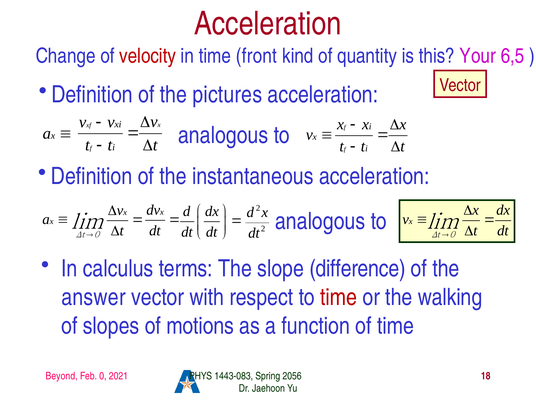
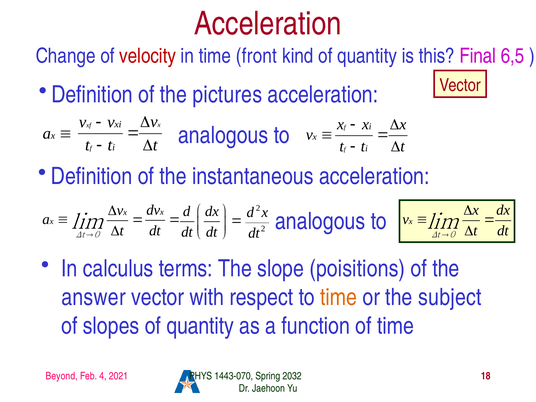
Your: Your -> Final (478, 56)
difference: difference -> poisitions (357, 269)
time colour: red -> orange (339, 297)
walking: walking -> subject (450, 297)
slopes of motions: motions -> quantity (200, 326)
Feb 0: 0 -> 4 (103, 376)
1443-083: 1443-083 -> 1443-070 (234, 376)
2056: 2056 -> 2032 (292, 376)
